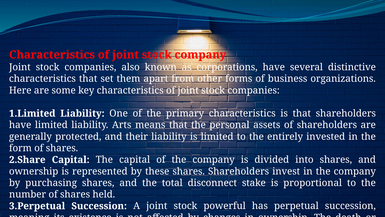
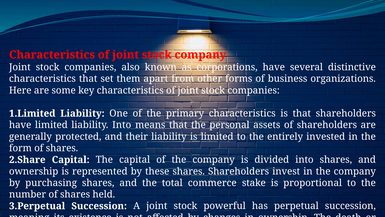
liability Arts: Arts -> Into (122, 125)
disconnect: disconnect -> commerce (212, 183)
